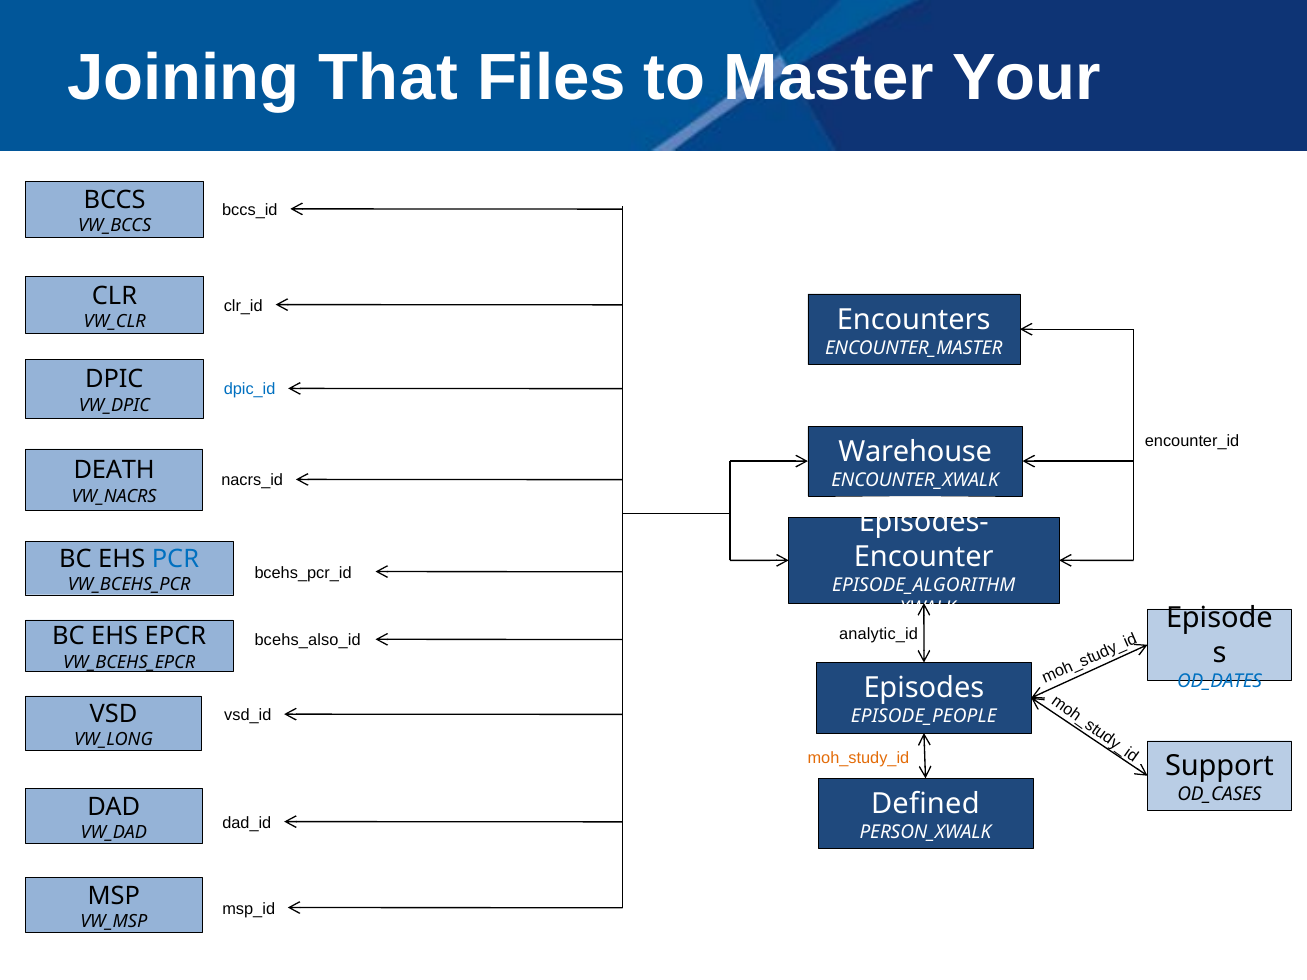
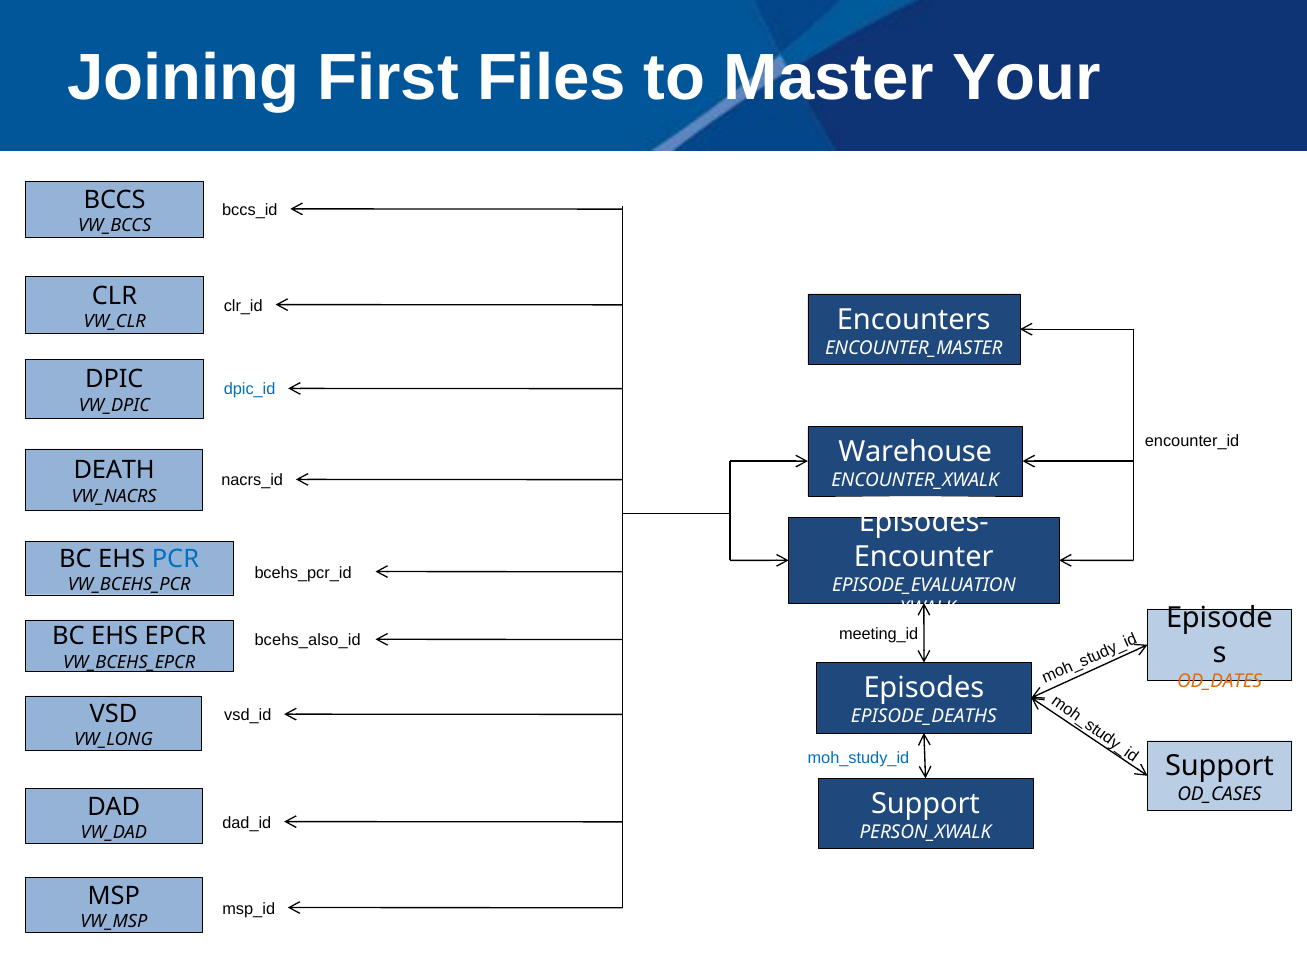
That: That -> First (388, 78)
EPISODE_ALGORITHM: EPISODE_ALGORITHM -> EPISODE_EVALUATION (924, 585)
analytic_id: analytic_id -> meeting_id (879, 634)
OD_DATES colour: blue -> orange (1220, 681)
EPISODE_PEOPLE: EPISODE_PEOPLE -> EPISODE_DEATHS (924, 717)
moh_study_id colour: orange -> blue (858, 759)
Defined: Defined -> Support (925, 804)
